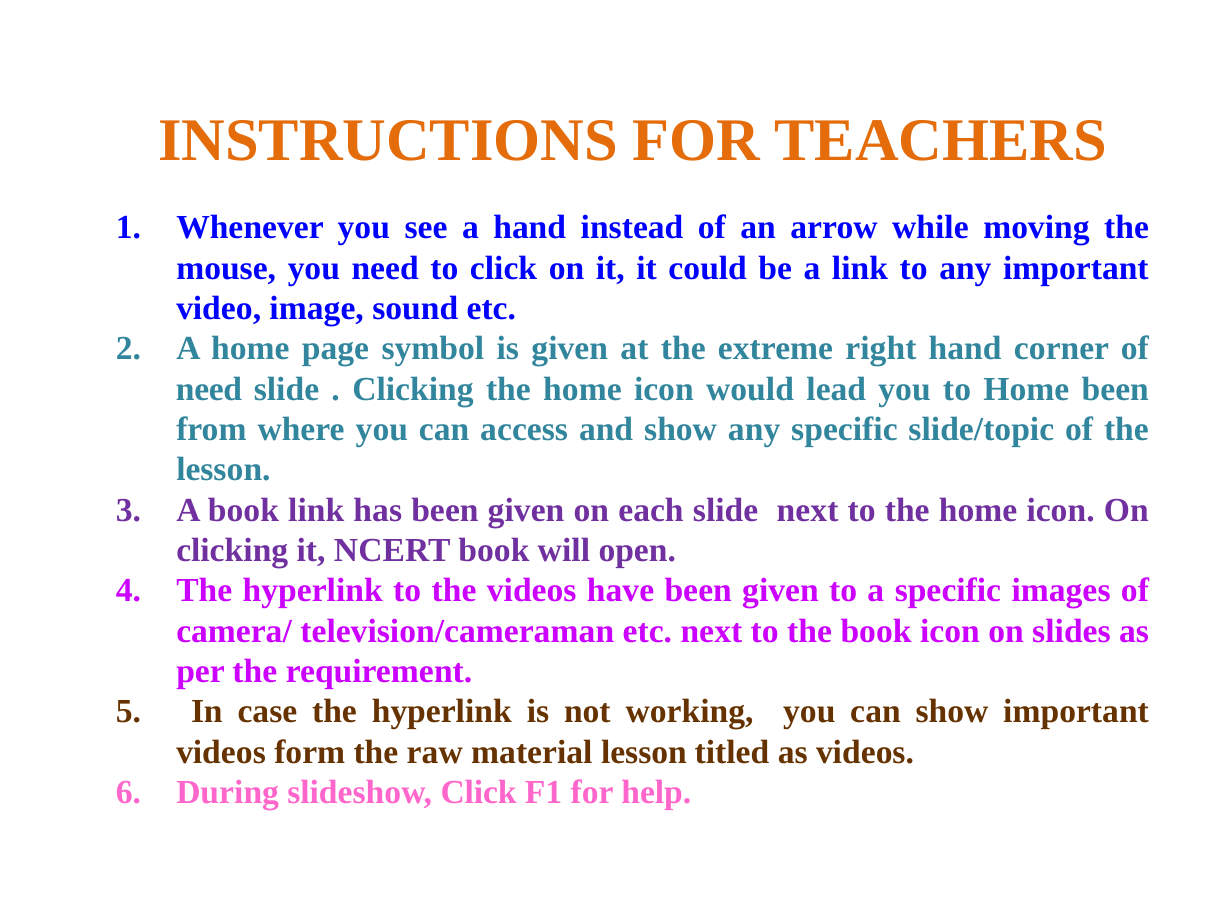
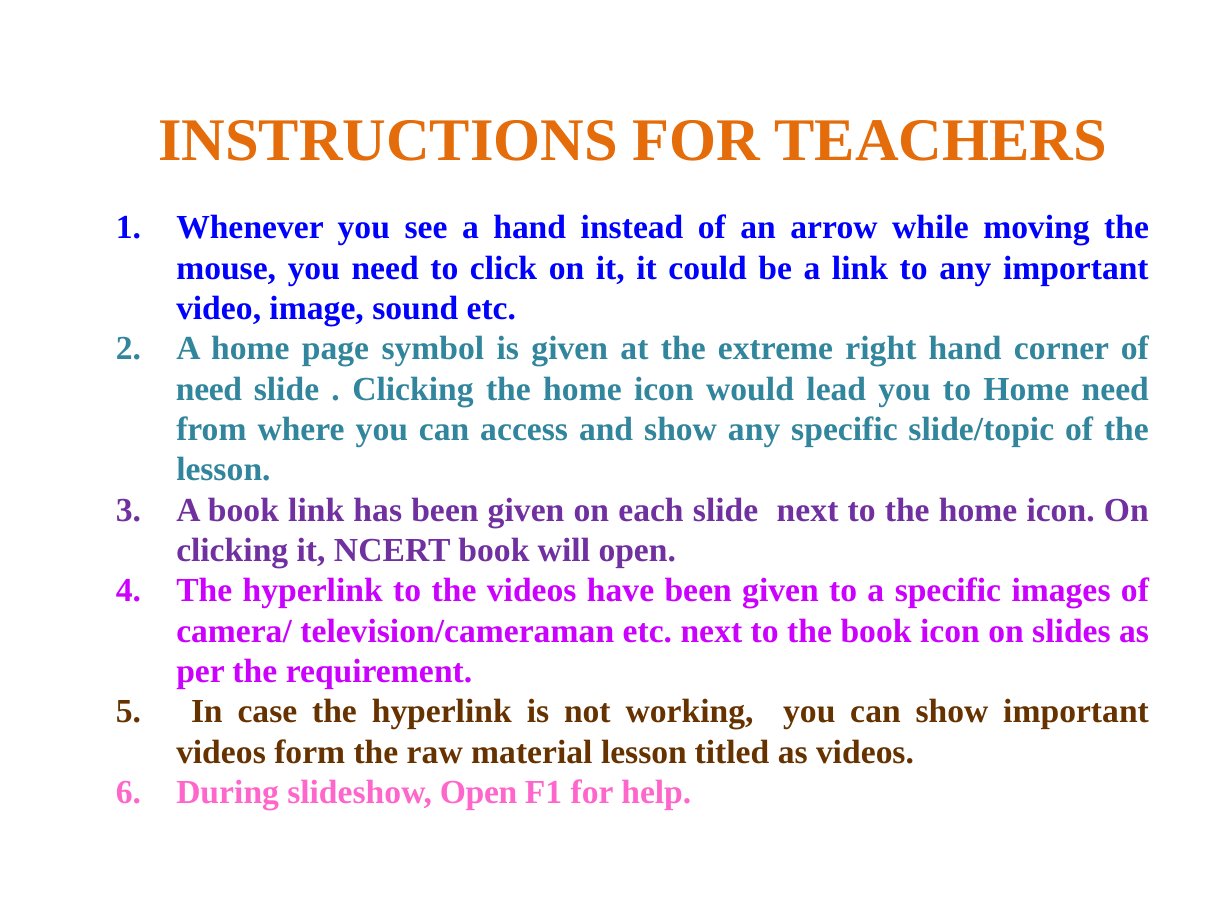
Home been: been -> need (1115, 389)
slideshow Click: Click -> Open (479, 792)
